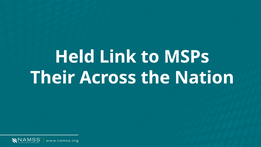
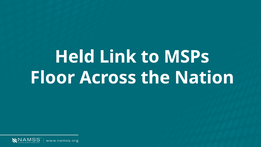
Their: Their -> Floor (53, 78)
